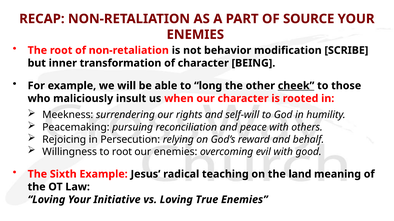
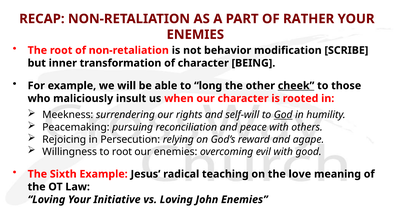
SOURCE: SOURCE -> RATHER (309, 19)
God underline: none -> present (283, 115)
behalf: behalf -> agape (308, 140)
land: land -> love (300, 175)
True: True -> John (207, 200)
